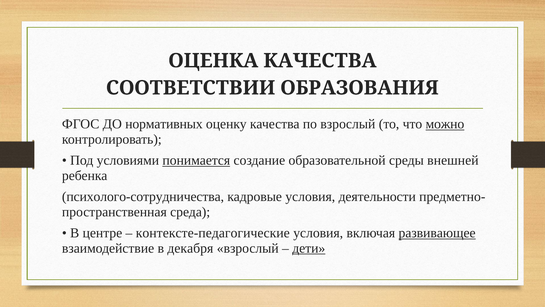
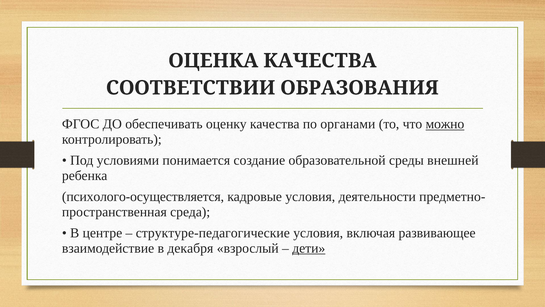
нормативных: нормативных -> обеспечивать (164, 124)
по взрослый: взрослый -> органами (348, 124)
понимается underline: present -> none (196, 160)
психолого-сотрудничества: психолого-сотрудничества -> психолого-осуществляется (143, 196)
контексте-педагогические: контексте-педагогические -> структуре-педагогические (213, 233)
развивающее underline: present -> none (437, 233)
